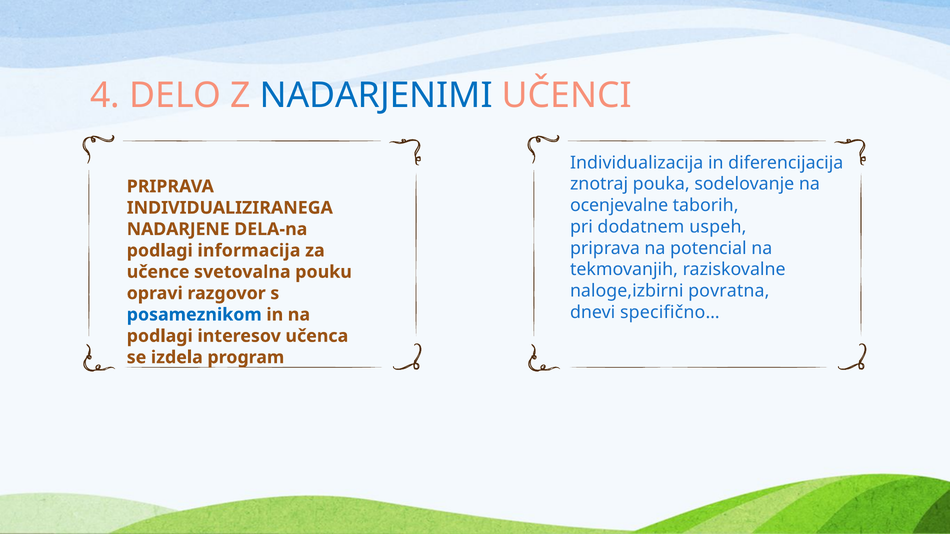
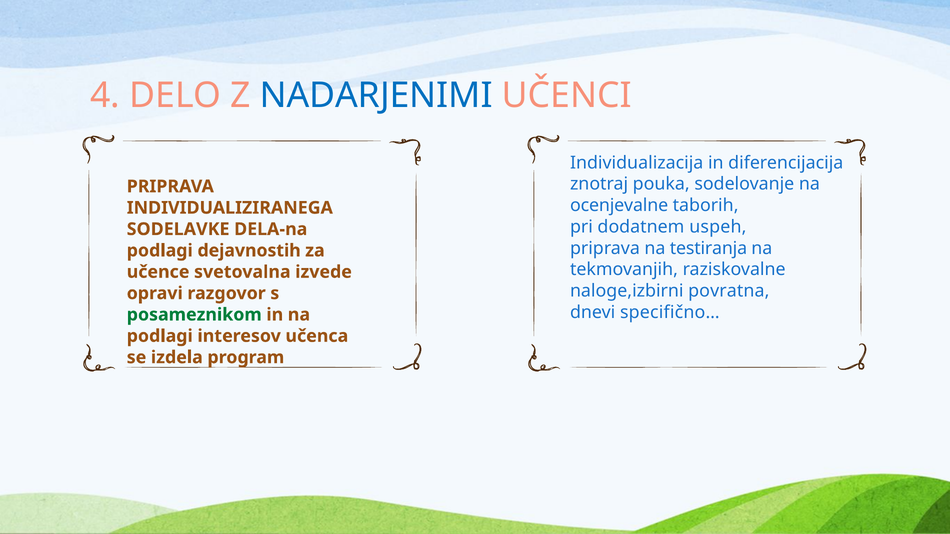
NADARJENE: NADARJENE -> SODELAVKE (178, 229)
potencial: potencial -> testiranja (708, 248)
informacija: informacija -> dejavnostih (249, 251)
pouku: pouku -> izvede (324, 272)
posameznikom colour: blue -> green (194, 315)
